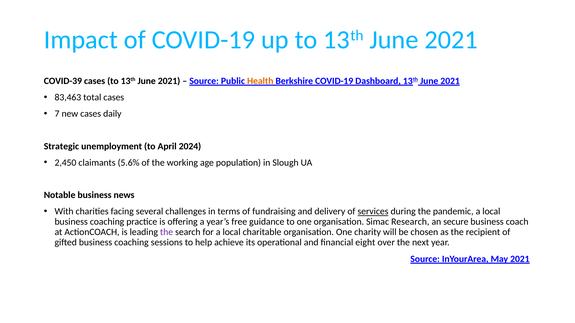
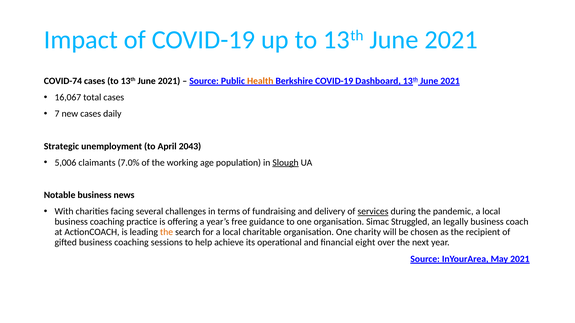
COVID-39: COVID-39 -> COVID-74 (63, 81)
83,463: 83,463 -> 16,067 (68, 97)
2024: 2024 -> 2043 (190, 146)
2,450: 2,450 -> 5,006 (65, 163)
5.6%: 5.6% -> 7.0% (129, 163)
Slough underline: none -> present (286, 163)
Research: Research -> Struggled (410, 222)
secure: secure -> legally (456, 222)
the colour: purple -> orange (167, 232)
